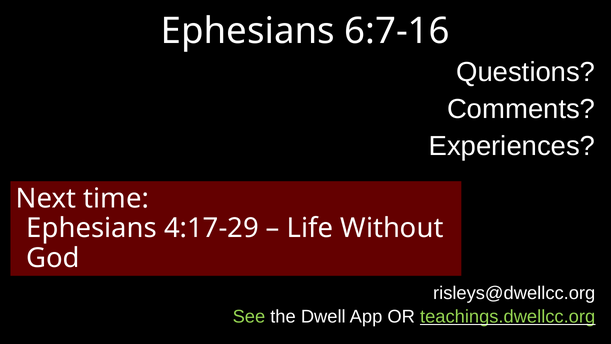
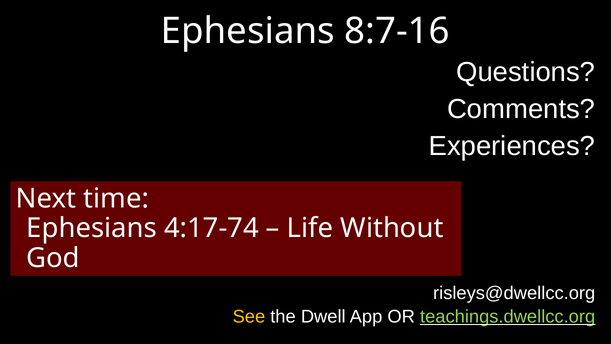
6:7-16: 6:7-16 -> 8:7-16 (397, 31)
4:17-29: 4:17-29 -> 4:17-74 (211, 228)
See colour: light green -> yellow (249, 316)
